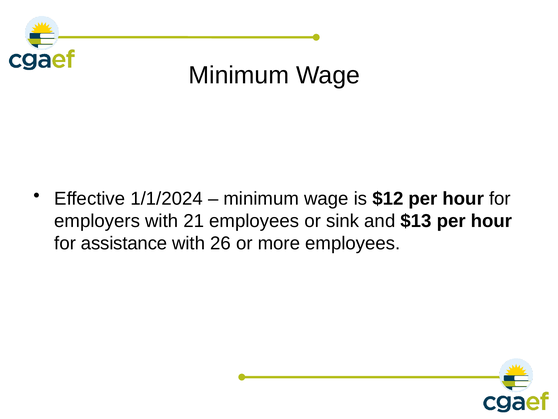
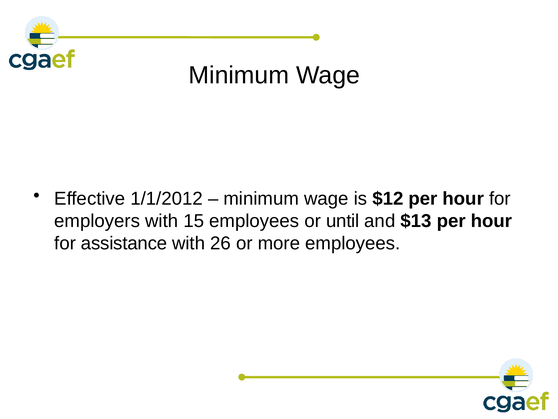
1/1/2024: 1/1/2024 -> 1/1/2012 (167, 198)
21: 21 -> 15 (194, 221)
sink: sink -> until (343, 221)
